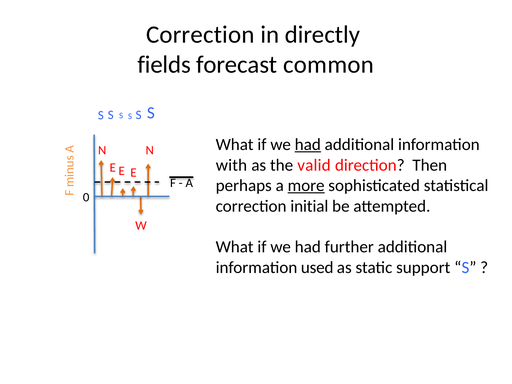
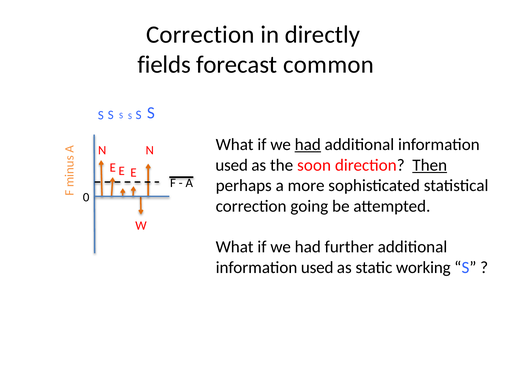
with: with -> used (232, 165)
valid: valid -> soon (314, 165)
Then underline: none -> present (430, 165)
more underline: present -> none (306, 186)
initial: initial -> going (309, 206)
support: support -> working (423, 267)
